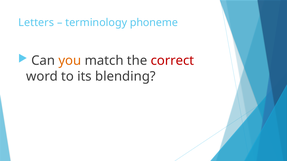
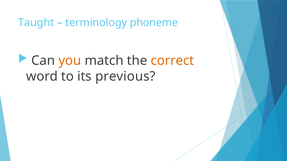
Letters: Letters -> Taught (36, 23)
correct colour: red -> orange (172, 61)
blending: blending -> previous (125, 77)
